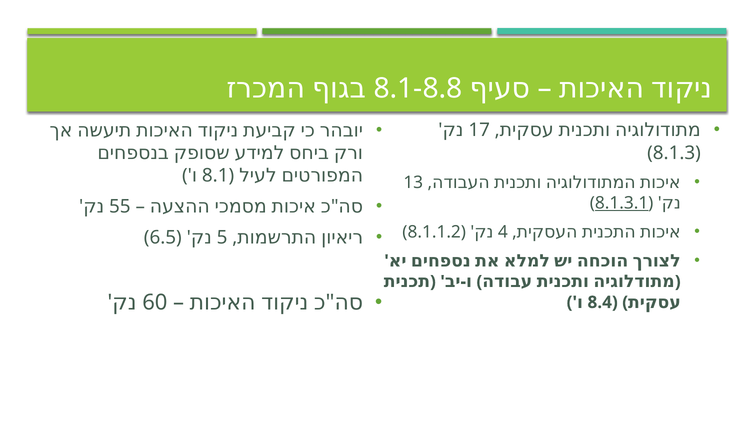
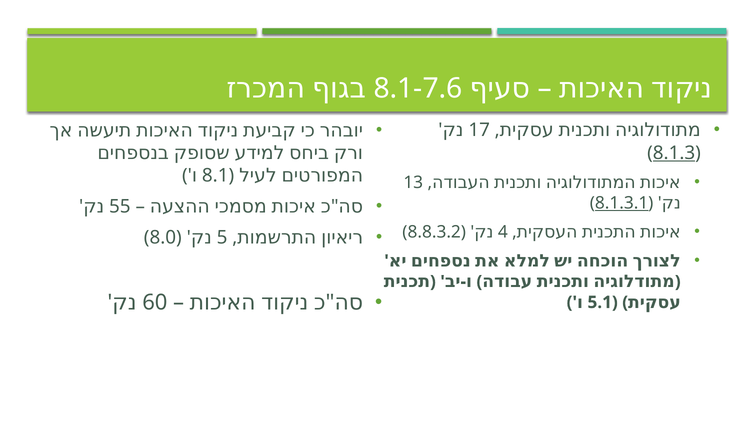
8.1-8.8: 8.1-8.8 -> 8.1-7.6 (418, 88)
8.1.3 underline: none -> present (674, 153)
8.1.1.2: 8.1.1.2 -> 8.8.3.2 (434, 232)
6.5: 6.5 -> 8.0 (163, 238)
8.4: 8.4 -> 5.1 (600, 302)
